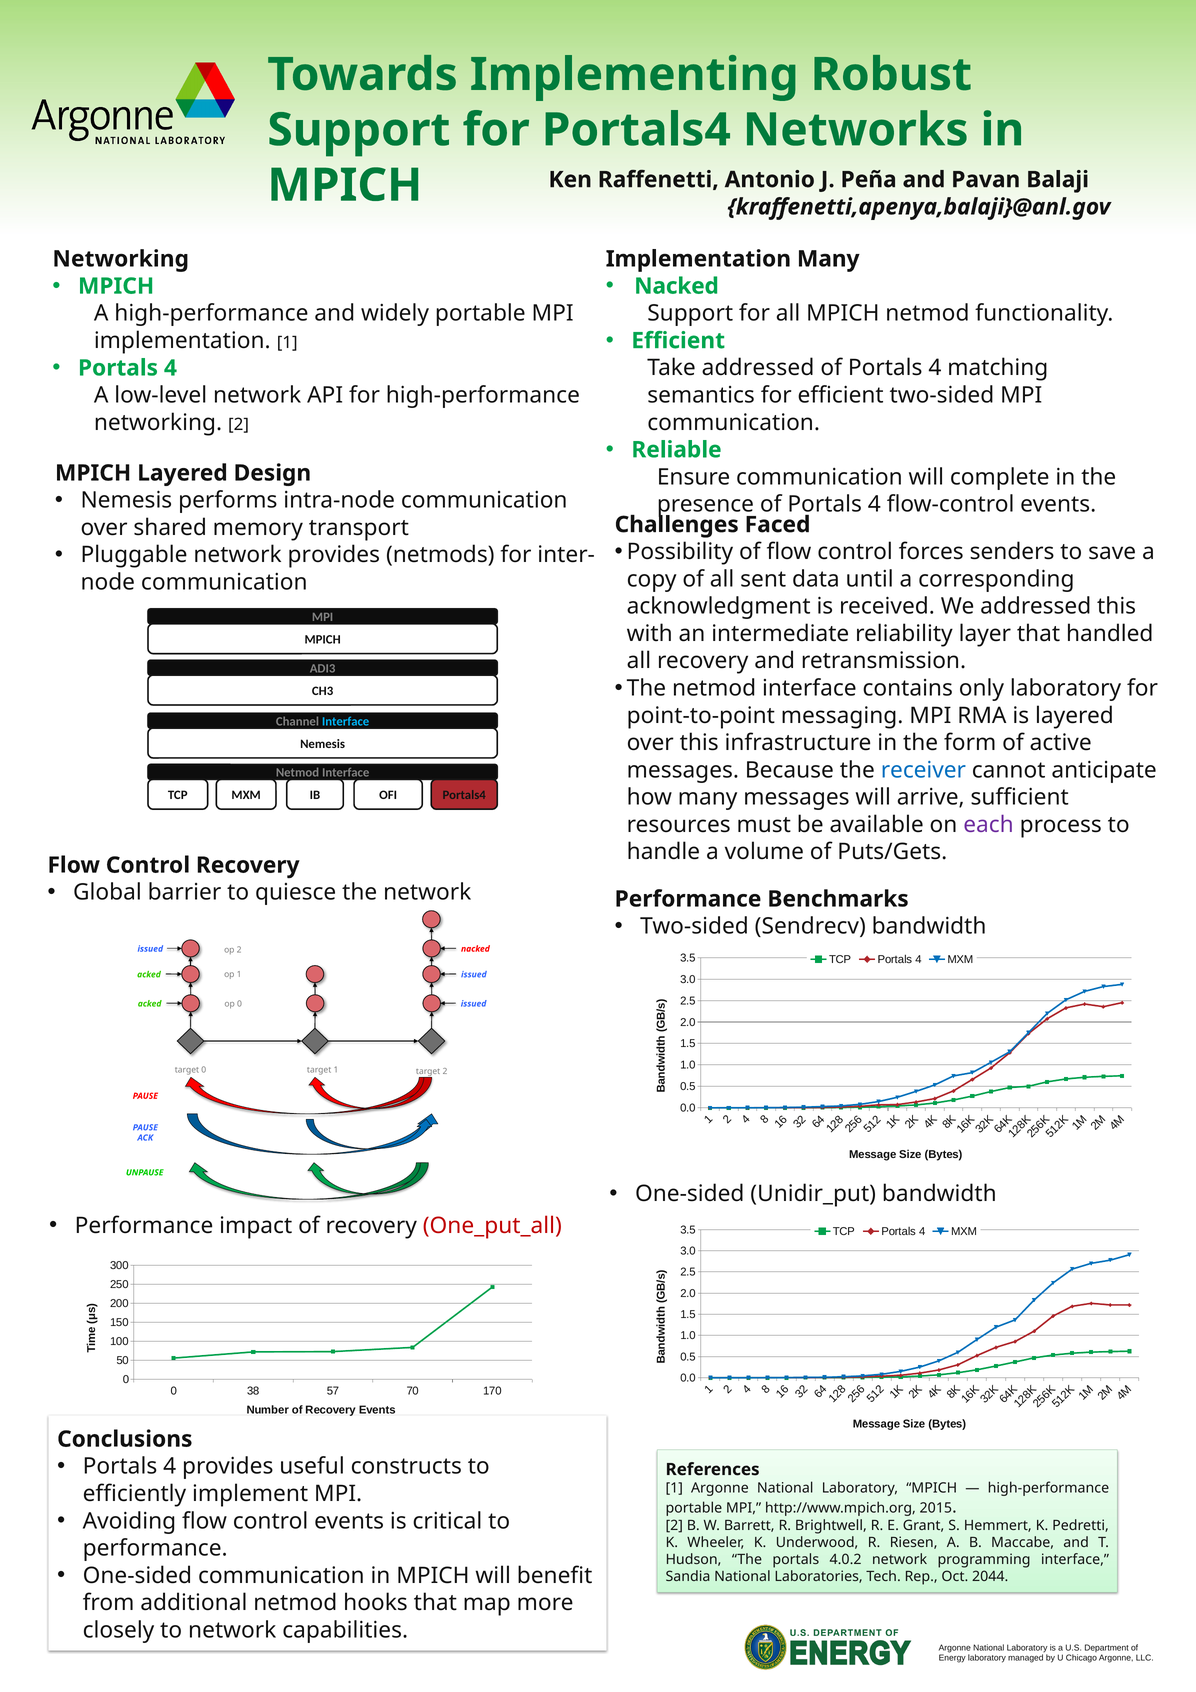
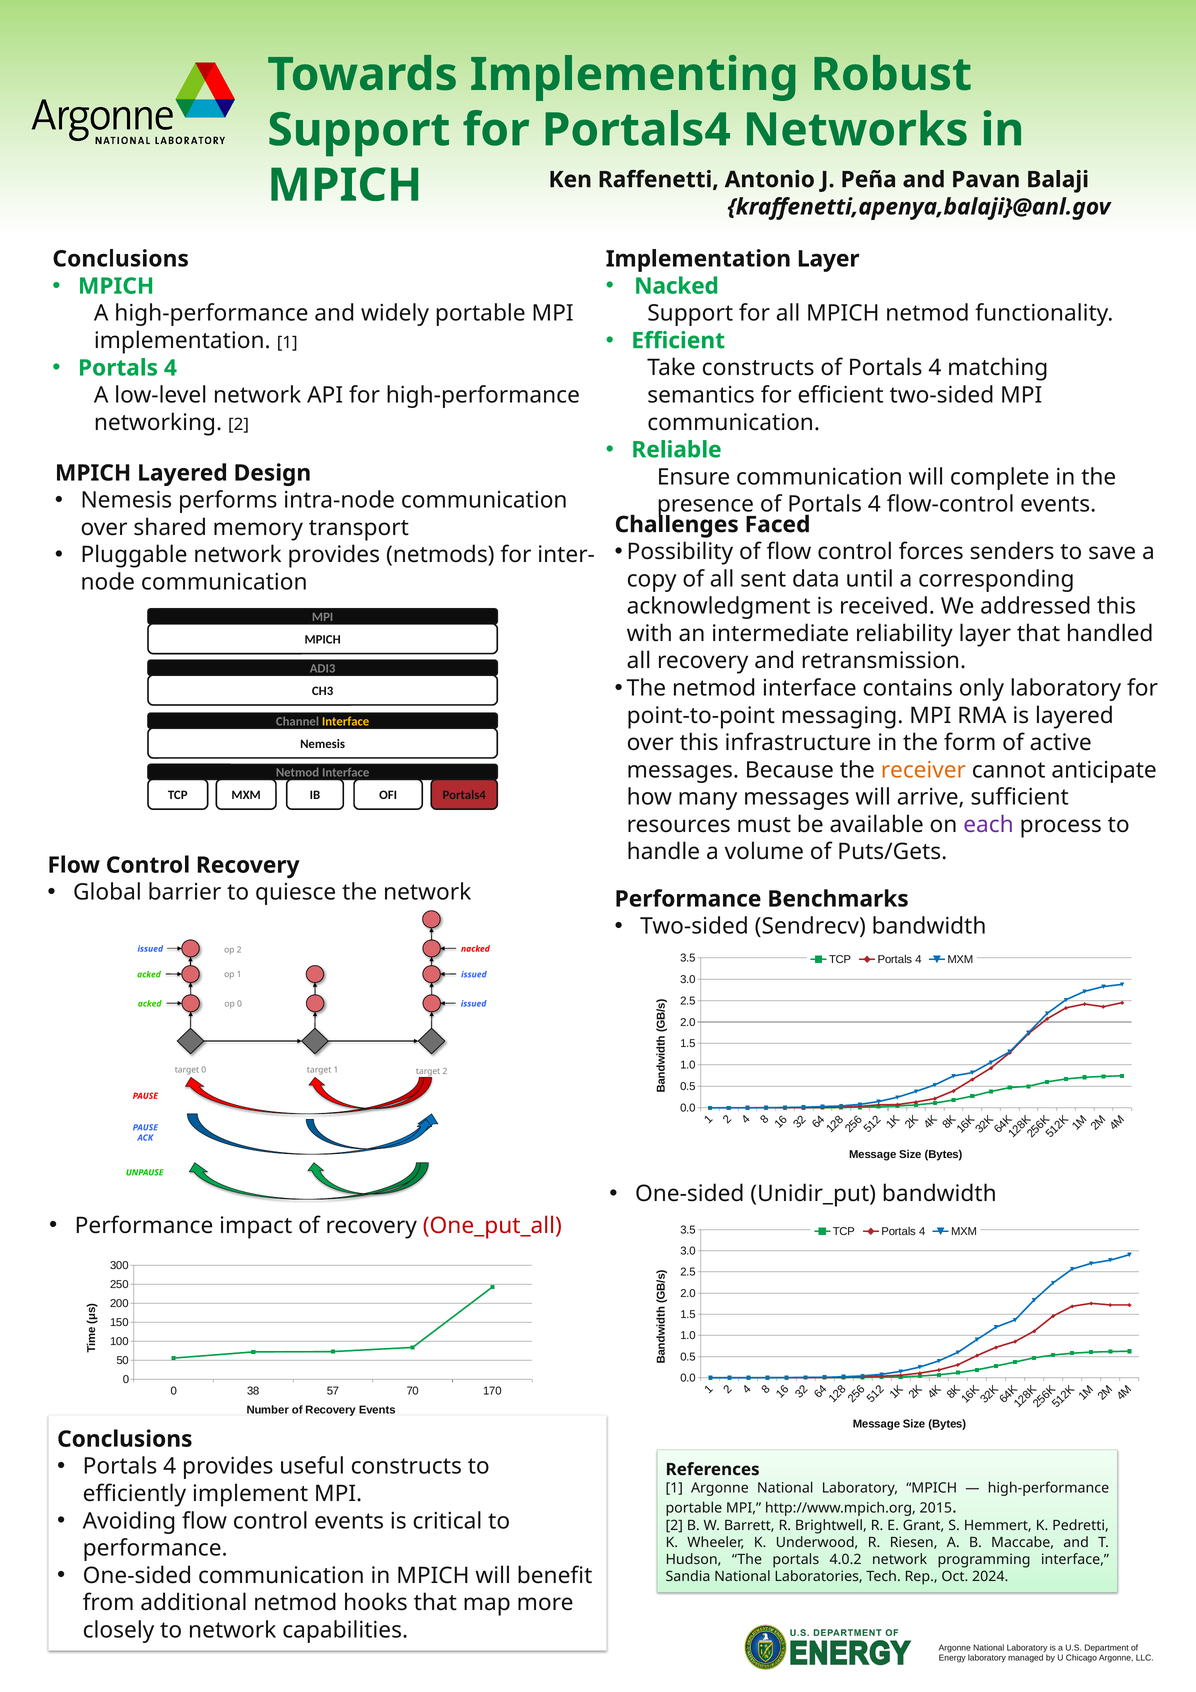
Networking: Networking -> Conclusions (121, 259)
Implementation Many: Many -> Layer (828, 259)
Take addressed: addressed -> constructs (758, 368)
Interface colour: light blue -> yellow (346, 722)
receiver colour: blue -> orange (923, 770)
2044: 2044 -> 2024 (990, 1577)
